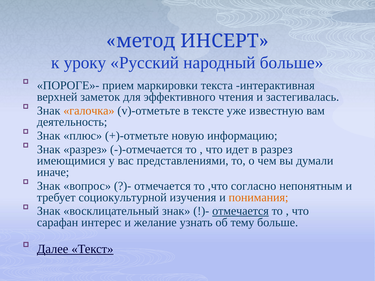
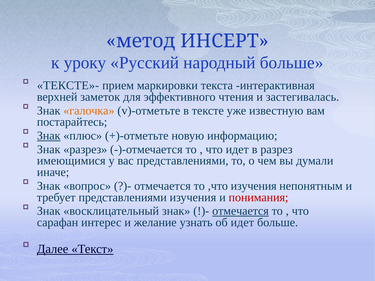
ПОРОГЕ»-: ПОРОГЕ»- -> ТЕКСТЕ»- (68, 86)
деятельность: деятельность -> постарайтесь (72, 122)
Знак underline: none -> present (49, 136)
,что согласно: согласно -> изучения (254, 186)
требует социокультурной: социокультурной -> представлениями (123, 198)
понимания colour: orange -> red (258, 198)
об тему: тему -> идет (242, 223)
